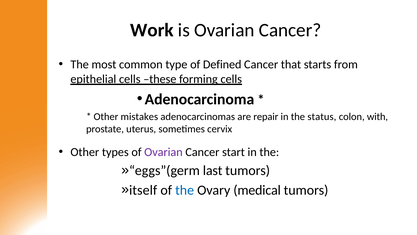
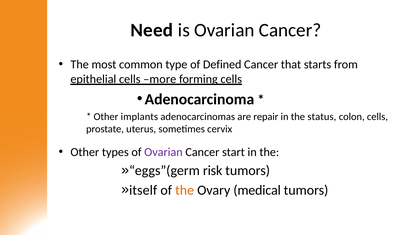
Work: Work -> Need (152, 30)
these: these -> more (160, 79)
mistakes: mistakes -> implants (139, 116)
colon with: with -> cells (377, 116)
last: last -> risk (213, 170)
the colour: blue -> orange (185, 190)
